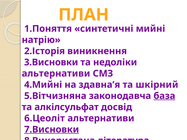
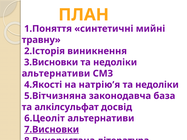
натрію: натрію -> травну (41, 40)
4.Мийні: 4.Мийні -> 4.Якості (43, 85)
здавна’я: здавна’я -> натрію’я (99, 85)
шкірний: шкірний -> недоліки (157, 85)
база underline: present -> none (164, 96)
